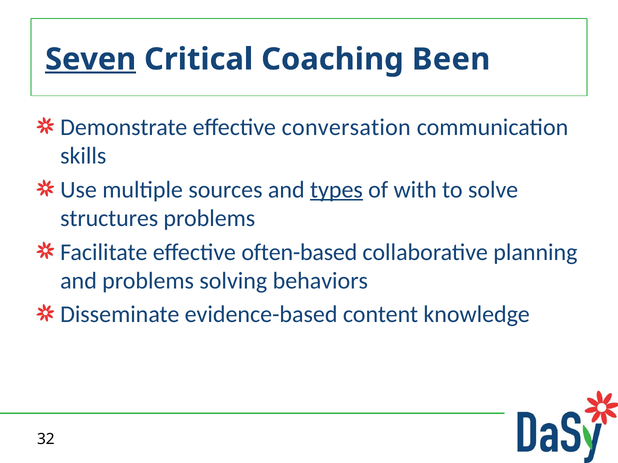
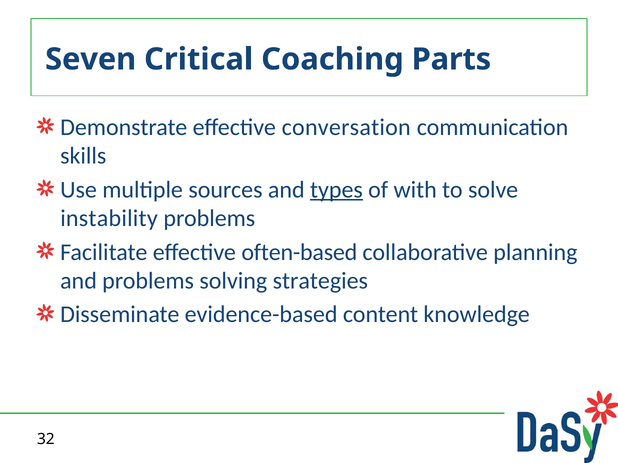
Seven underline: present -> none (91, 59)
Been: Been -> Parts (451, 59)
structures: structures -> instability (109, 219)
behaviors: behaviors -> strategies (320, 281)
